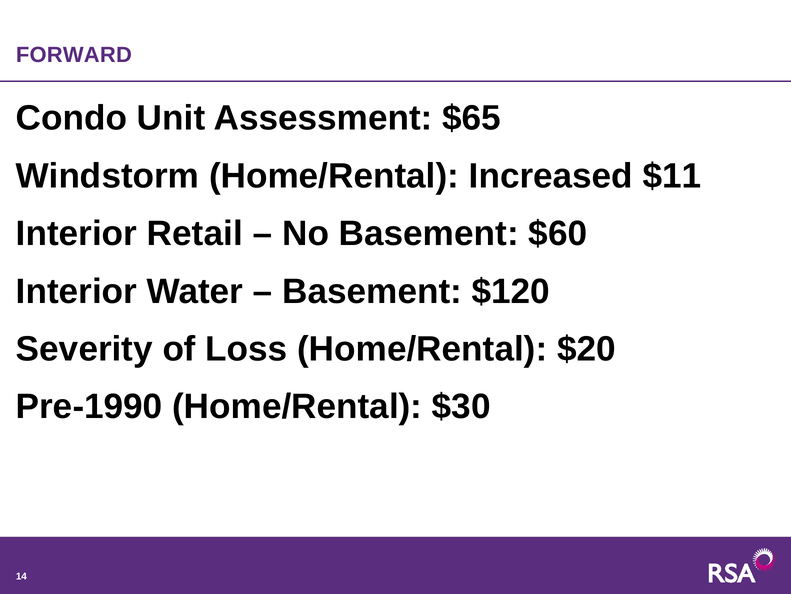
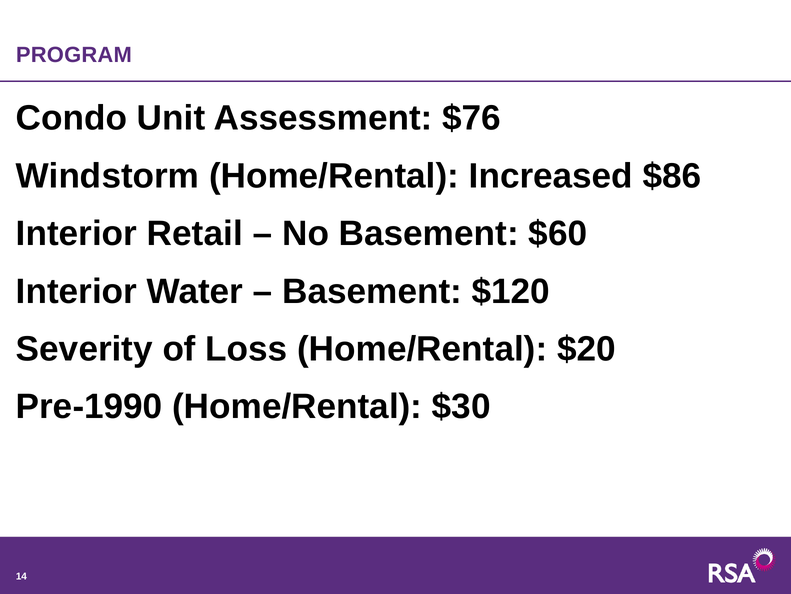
FORWARD: FORWARD -> PROGRAM (74, 55)
$65: $65 -> $76 (472, 118)
$11: $11 -> $86 (672, 176)
